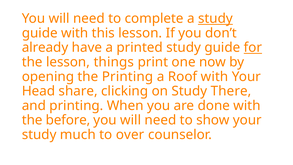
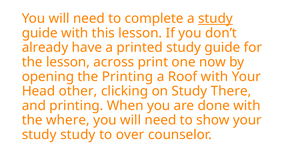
for underline: present -> none (253, 48)
things: things -> across (114, 62)
share: share -> other (78, 91)
before: before -> where (68, 120)
study much: much -> study (78, 135)
